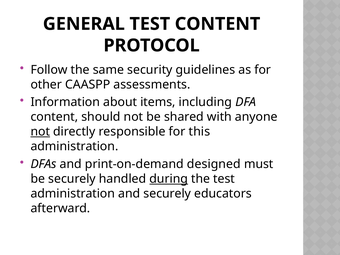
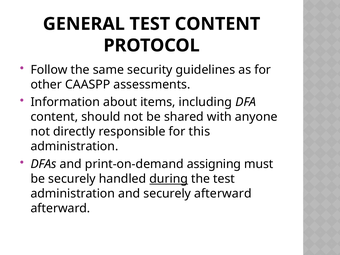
not underline: present -> none (40, 132)
designed: designed -> assigning (214, 164)
securely educators: educators -> afterward (223, 194)
